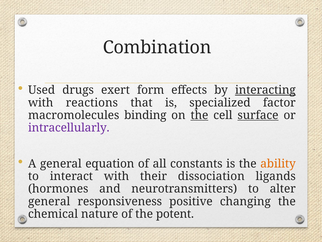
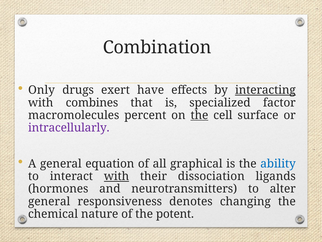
Used: Used -> Only (42, 90)
form: form -> have (151, 90)
reactions: reactions -> combines (92, 102)
binding: binding -> percent (145, 115)
surface underline: present -> none (258, 115)
constants: constants -> graphical (196, 163)
ability colour: orange -> blue (278, 163)
with underline: none -> present (116, 176)
positive: positive -> denotes (191, 201)
